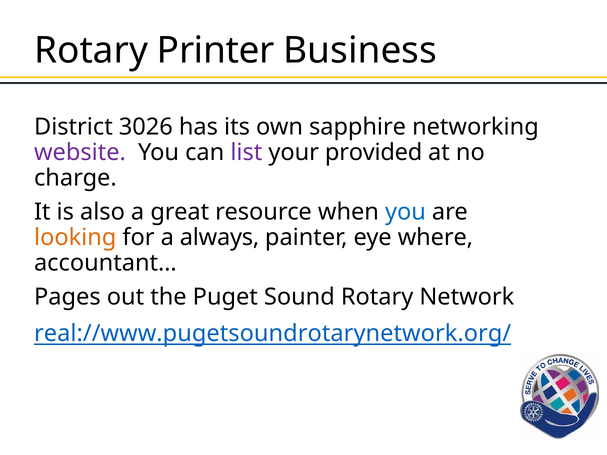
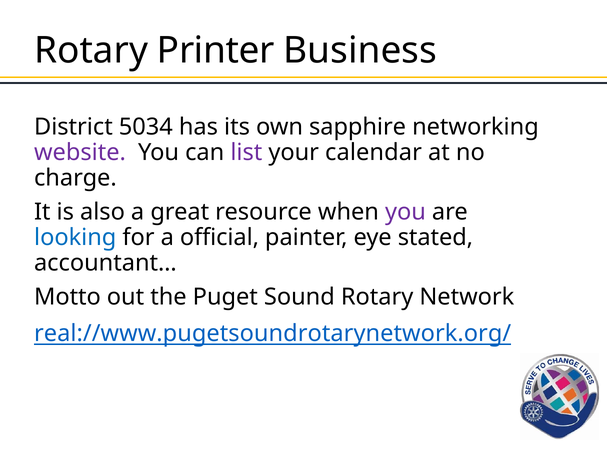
3026: 3026 -> 5034 (146, 127)
provided: provided -> calendar (374, 153)
you colour: blue -> purple (405, 212)
looking colour: orange -> blue (75, 238)
always: always -> official (219, 238)
where: where -> stated (435, 238)
Pages: Pages -> Motto (67, 297)
